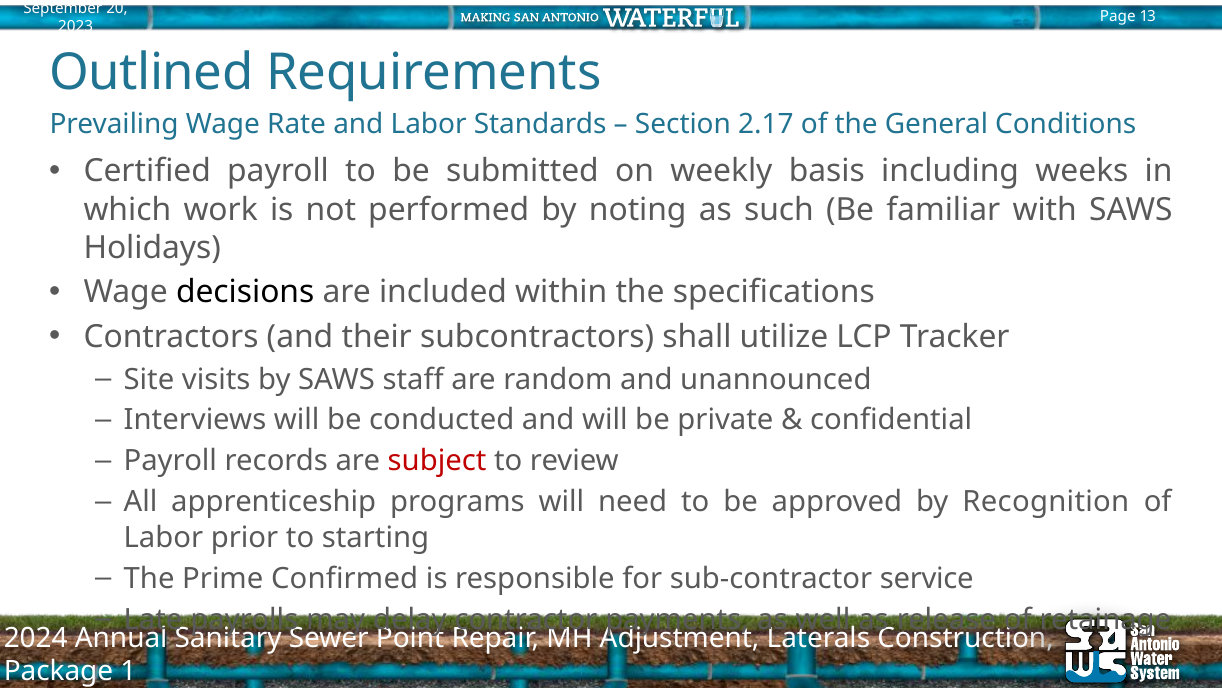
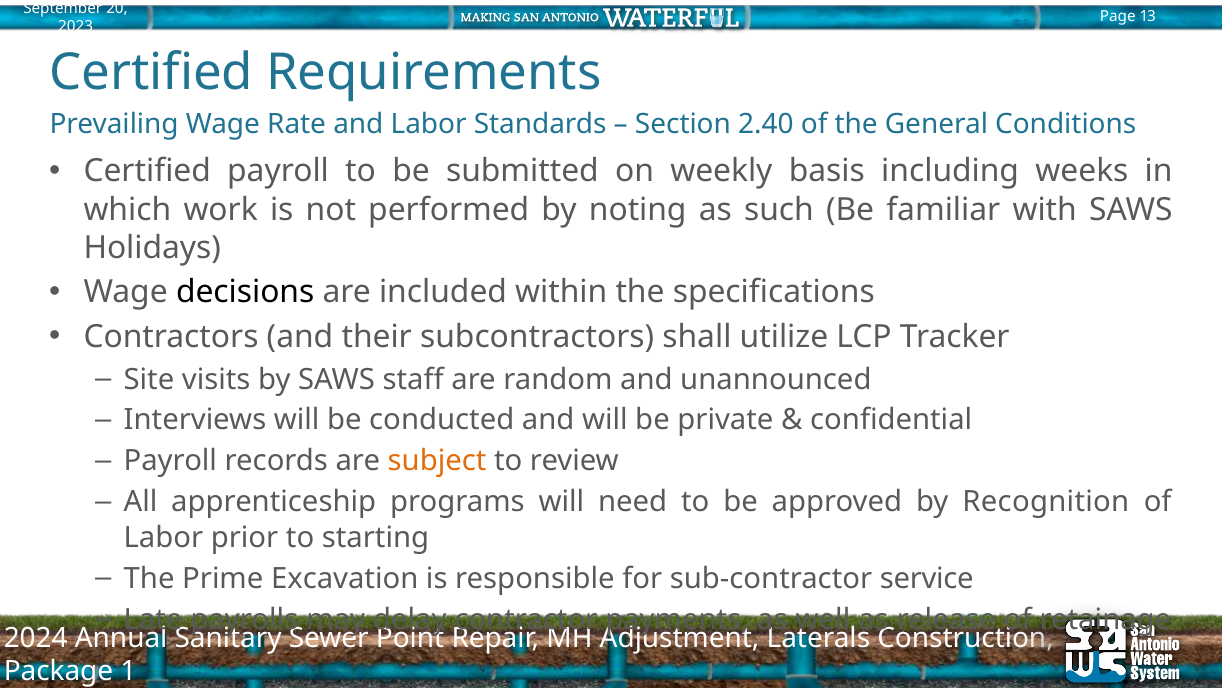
Outlined: Outlined -> Certified (151, 73)
2.17: 2.17 -> 2.40 (766, 124)
subject colour: red -> orange (437, 461)
Confirmed: Confirmed -> Excavation (345, 578)
